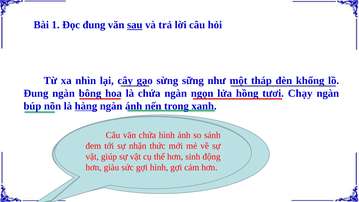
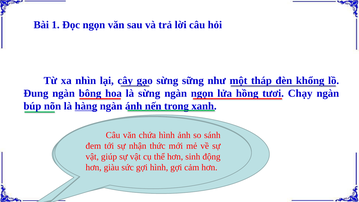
Đọc đung: đung -> ngọn (94, 25)
sau underline: present -> none (135, 25)
là chứa: chứa -> sừng (149, 93)
